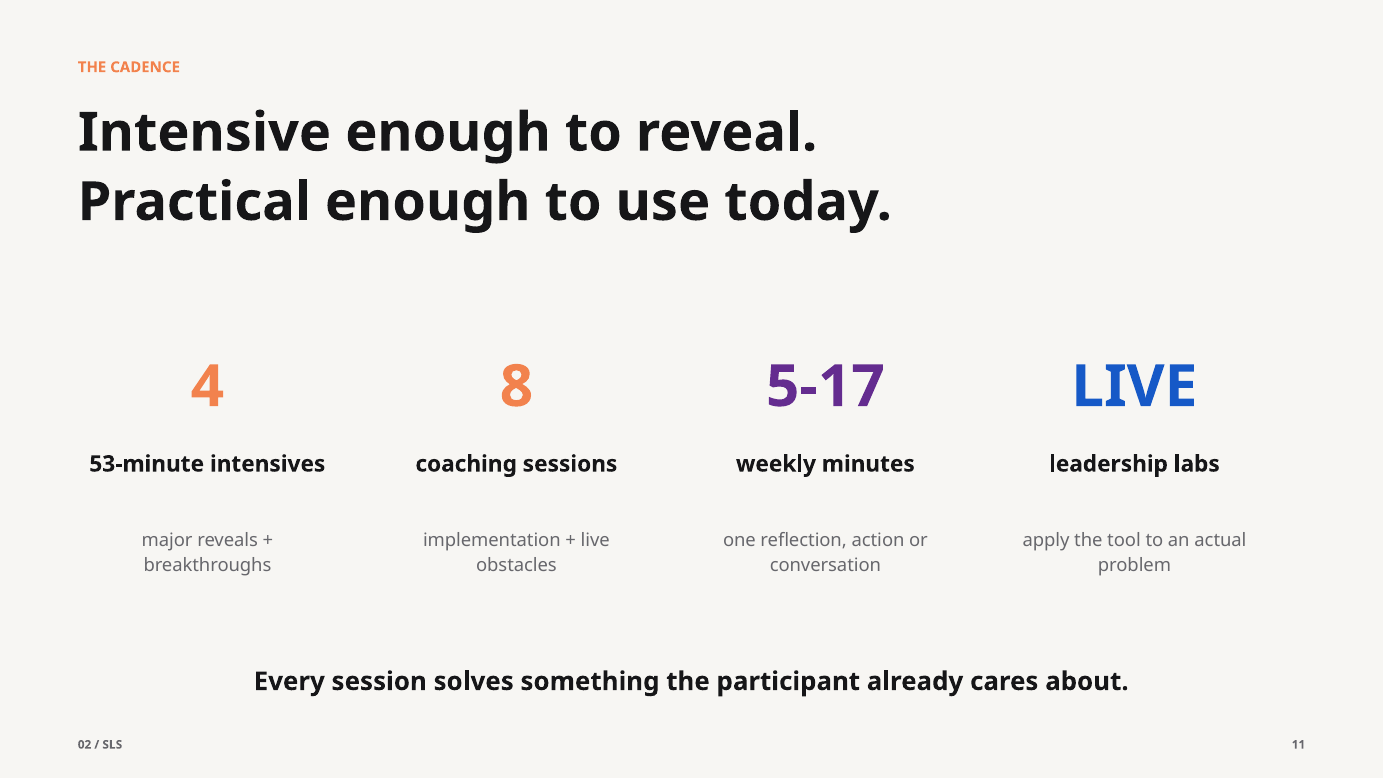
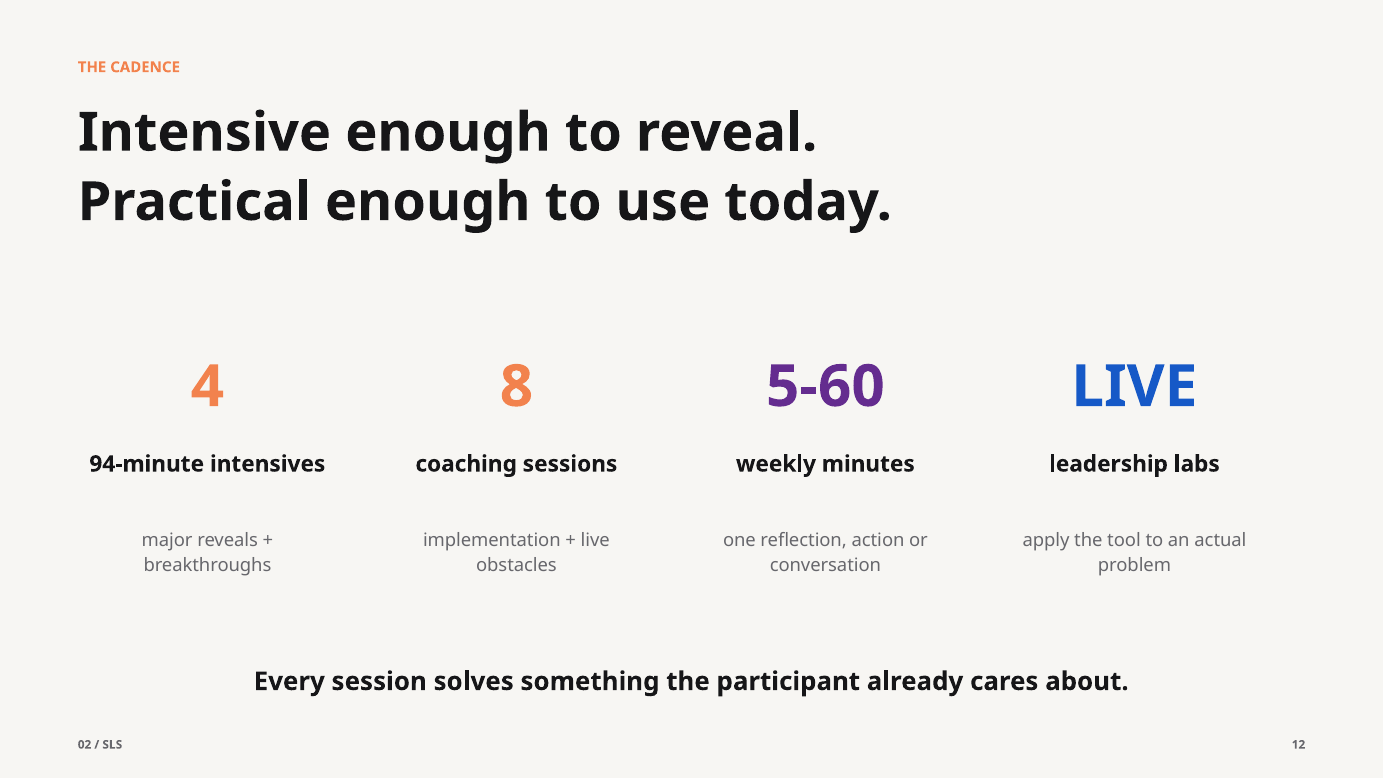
5-17: 5-17 -> 5-60 (825, 387)
53-minute: 53-minute -> 94-minute (147, 464)
11: 11 -> 12 (1298, 745)
